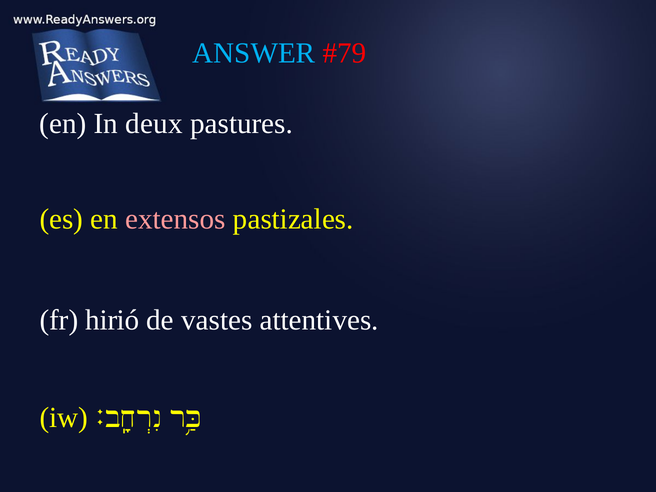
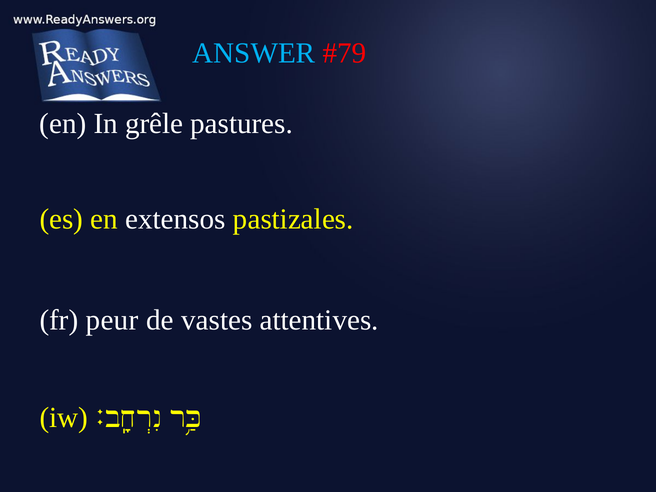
deux: deux -> grêle (154, 124)
extensos colour: pink -> white (175, 219)
hirió: hirió -> peur (112, 320)
